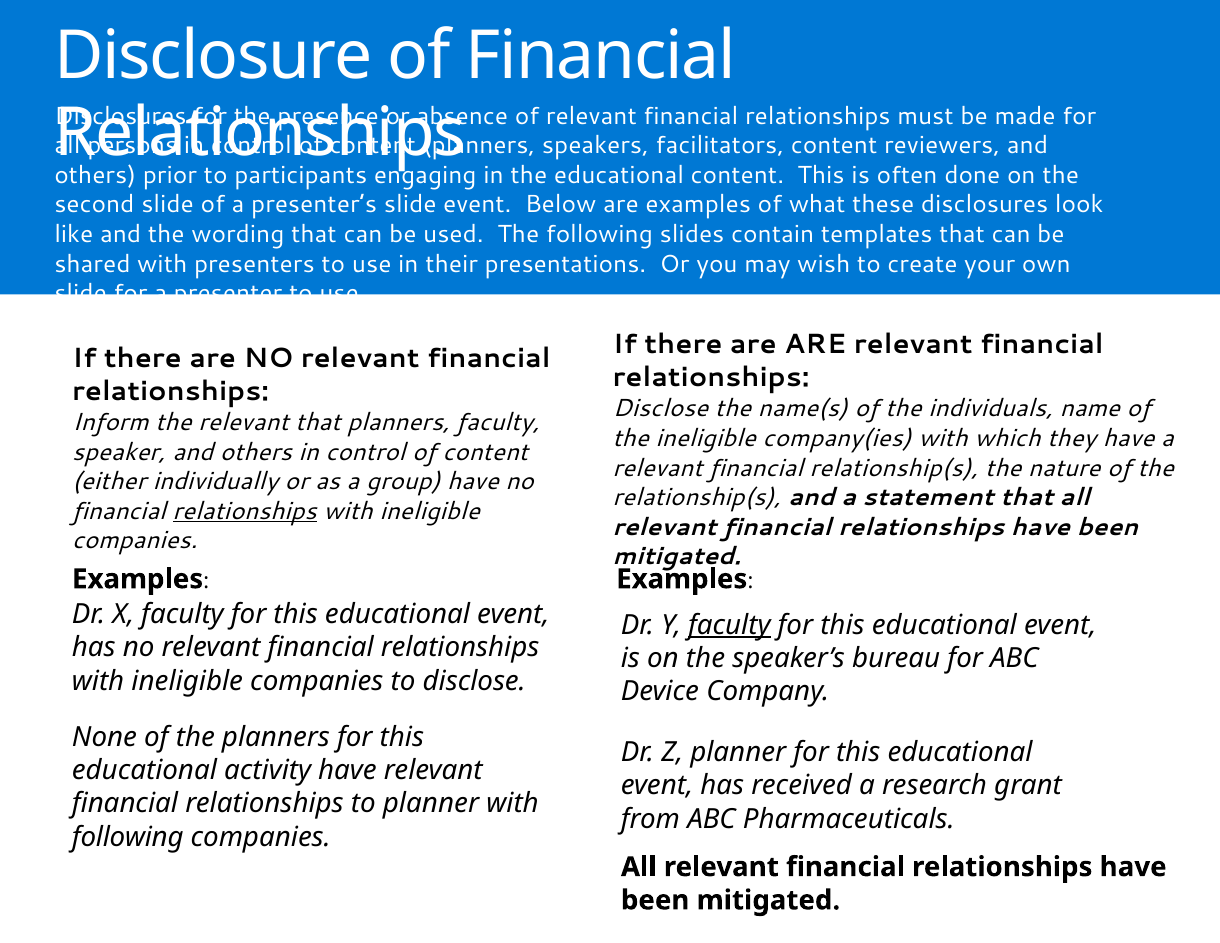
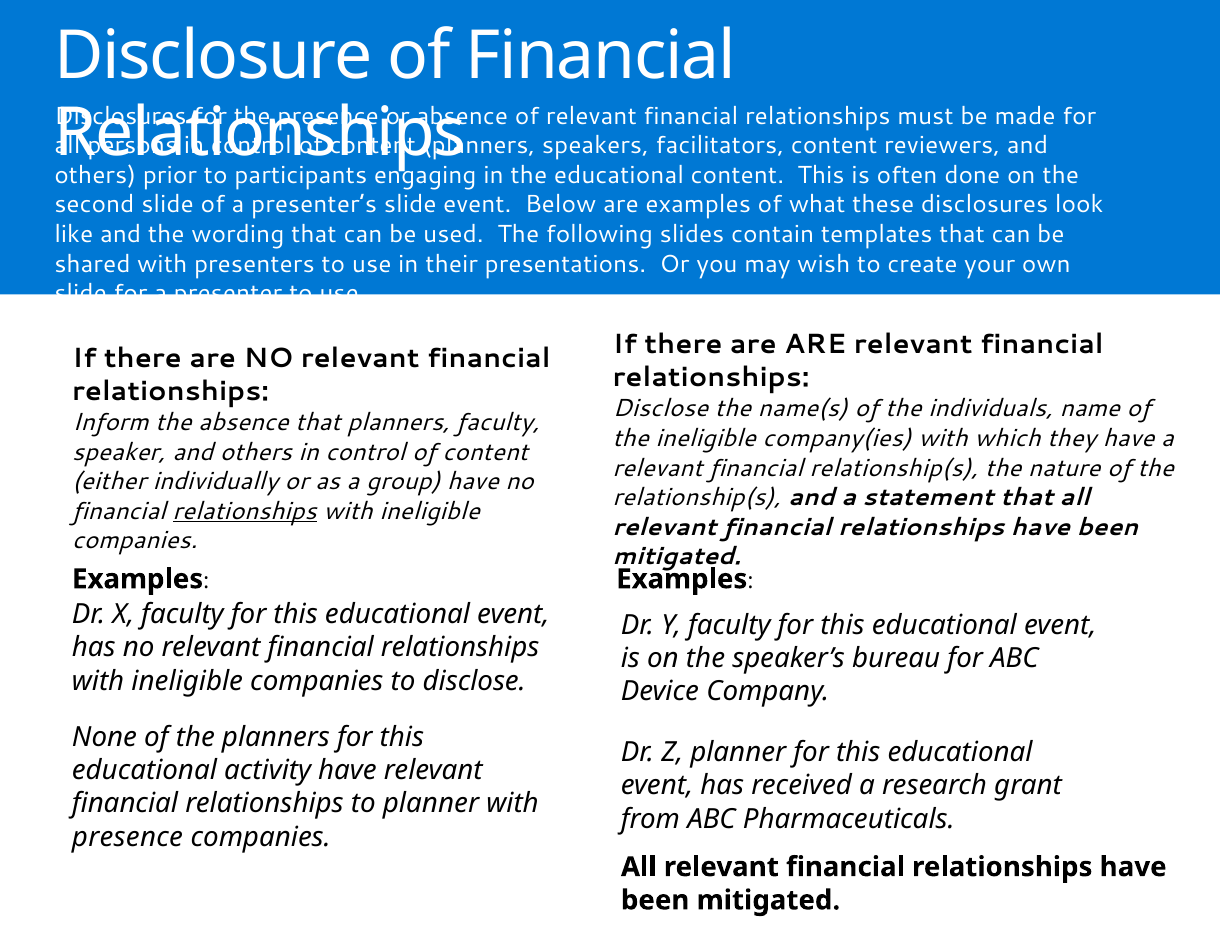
the relevant: relevant -> absence (244, 422)
faculty underline: present -> none (729, 625)
following: following -> presence (128, 837)
